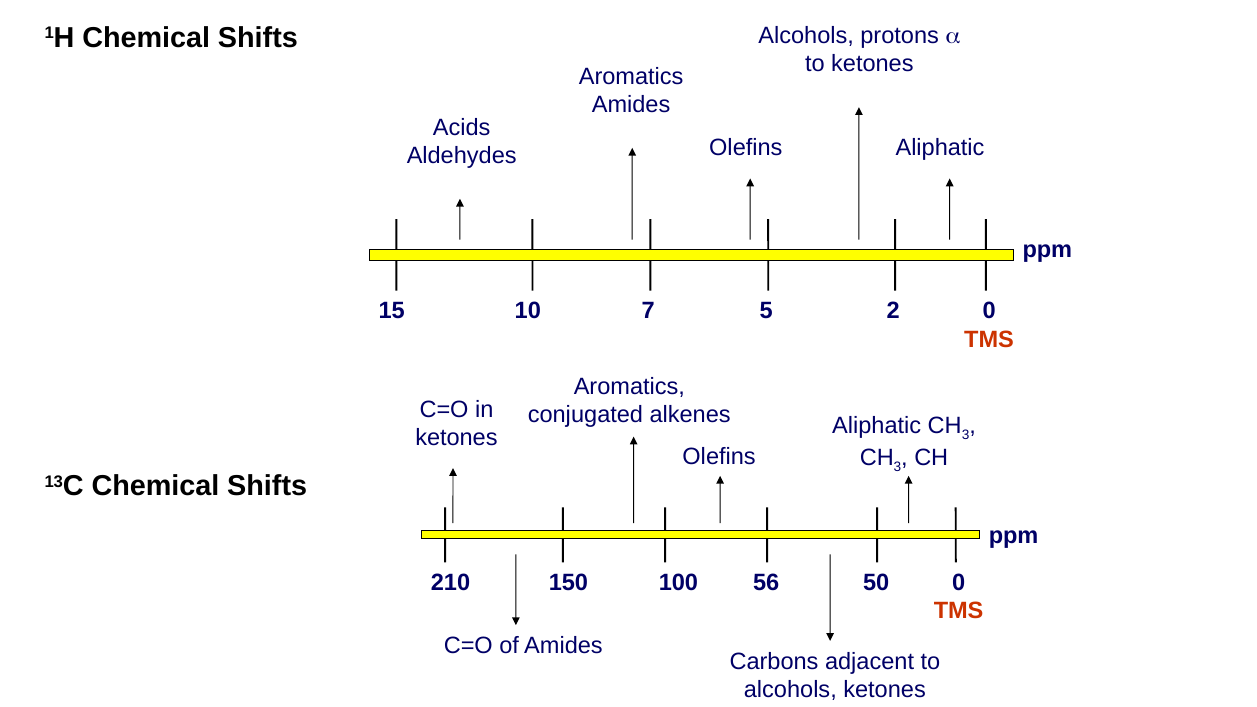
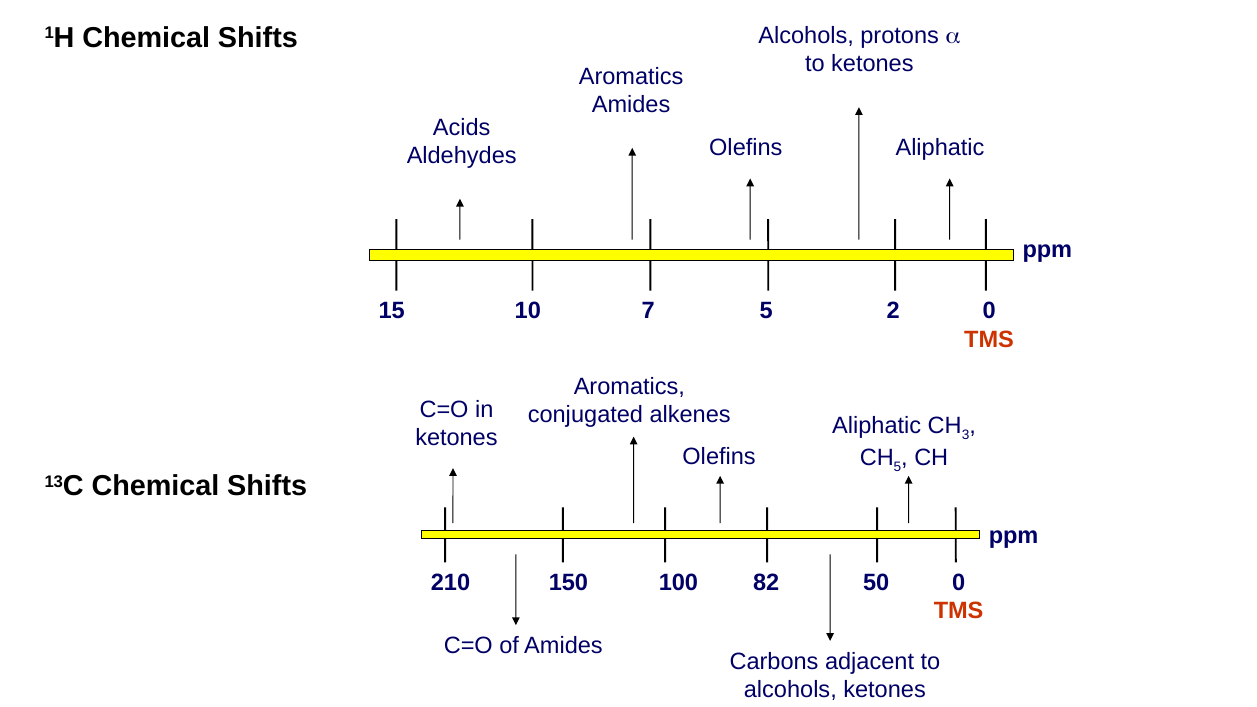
3: 3 -> 5 (897, 467)
56: 56 -> 82 (766, 583)
